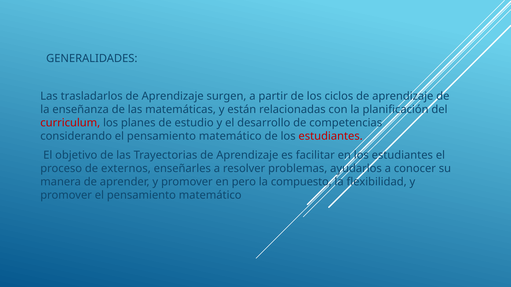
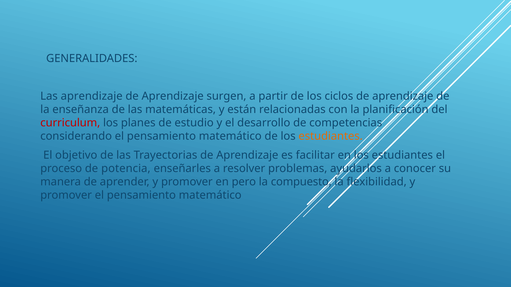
Las trasladarlos: trasladarlos -> aprendizaje (92, 96)
estudiantes colour: red -> orange (331, 136)
externos: externos -> potencia (126, 169)
